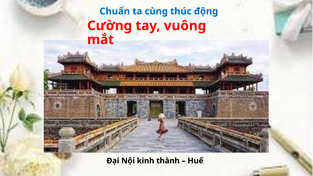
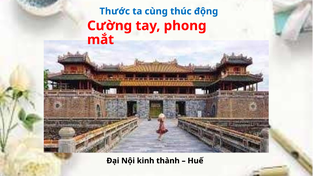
Chuẩn: Chuẩn -> Thước (115, 11)
vuông: vuông -> phong (185, 26)
